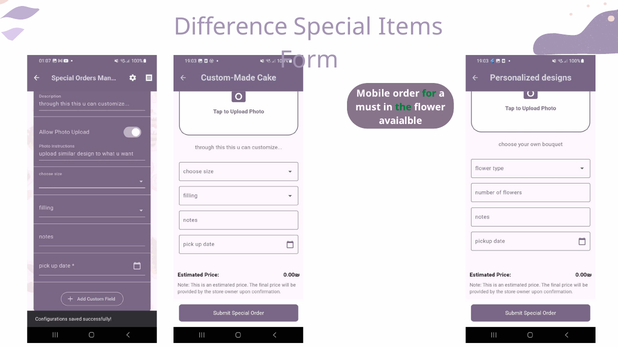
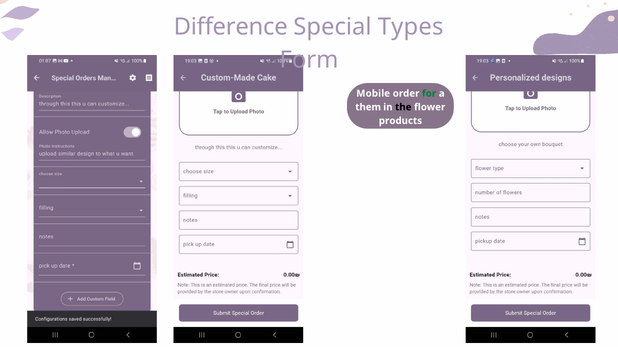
Items: Items -> Types (411, 27)
must: must -> them (368, 107)
the colour: green -> black (403, 107)
avaialble: avaialble -> products (400, 121)
